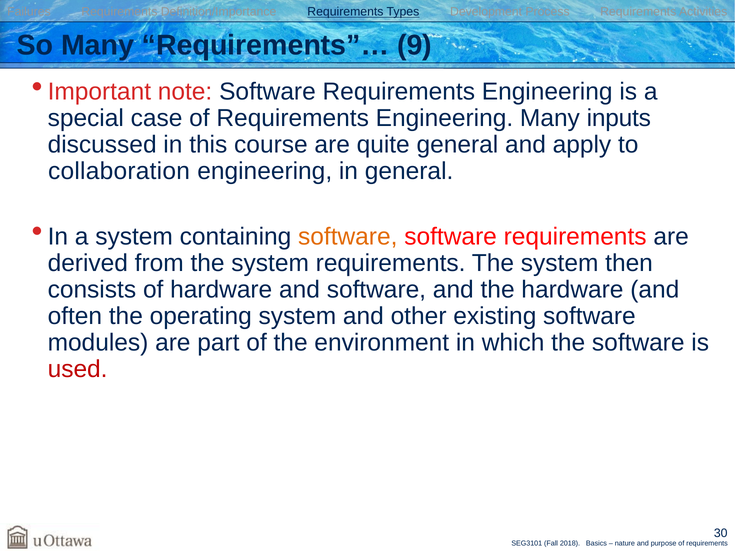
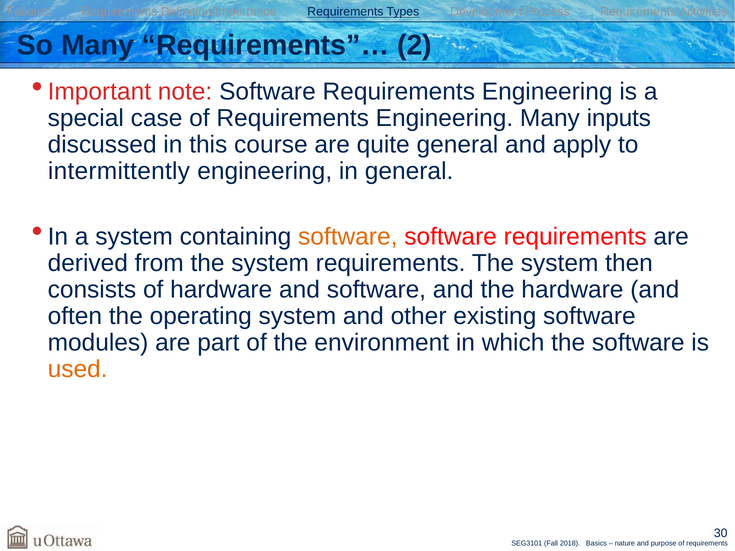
9: 9 -> 2 (415, 45)
collaboration: collaboration -> intermittently (119, 171)
used colour: red -> orange (78, 369)
